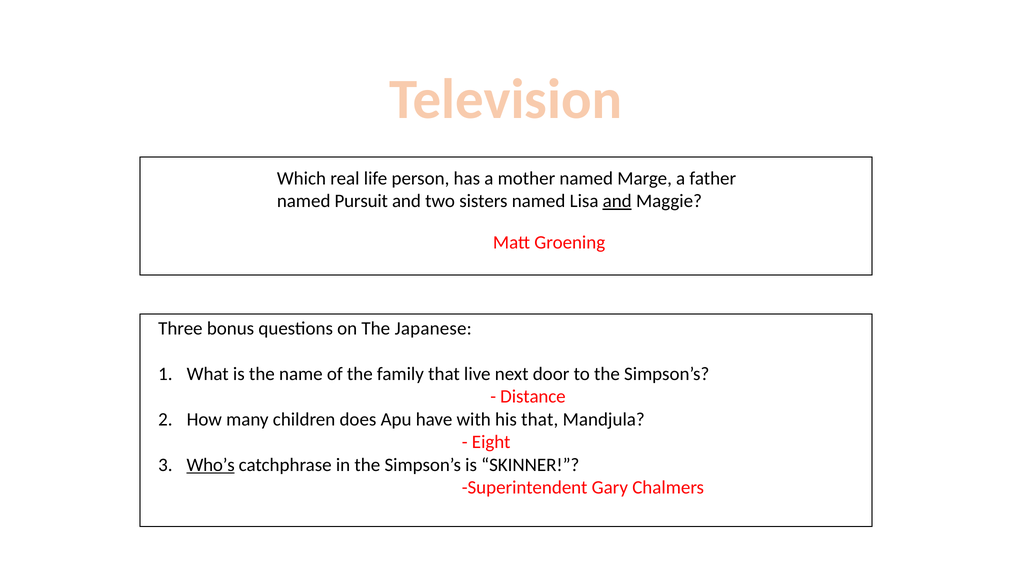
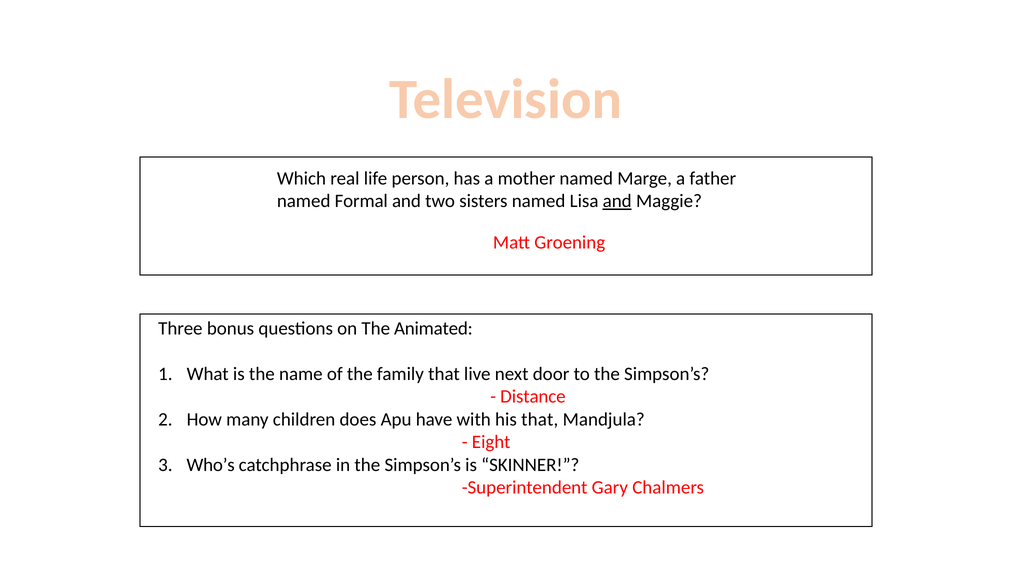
Pursuit: Pursuit -> Formal (361, 201)
Japanese: Japanese -> Animated (433, 328)
Who’s underline: present -> none (211, 465)
